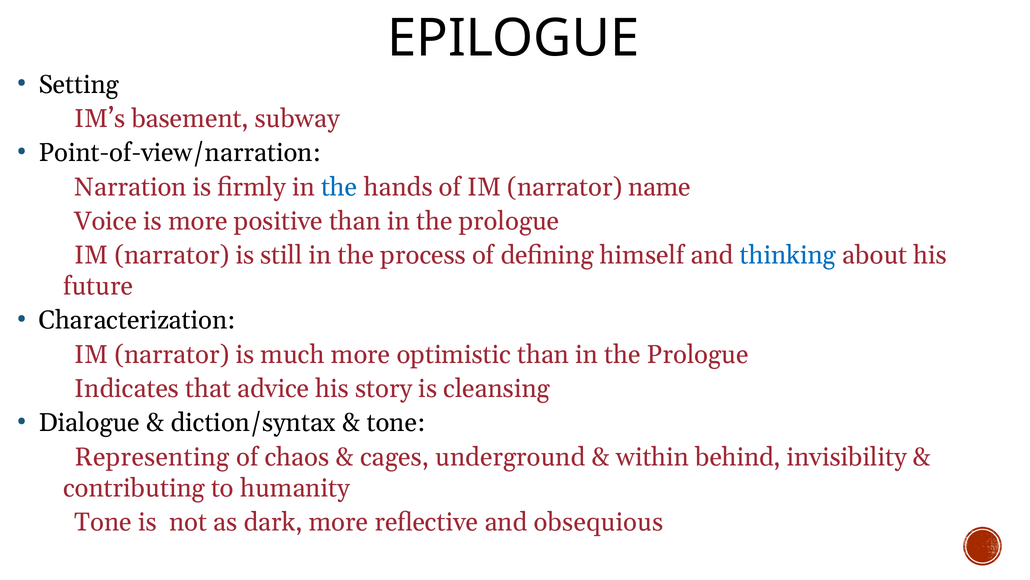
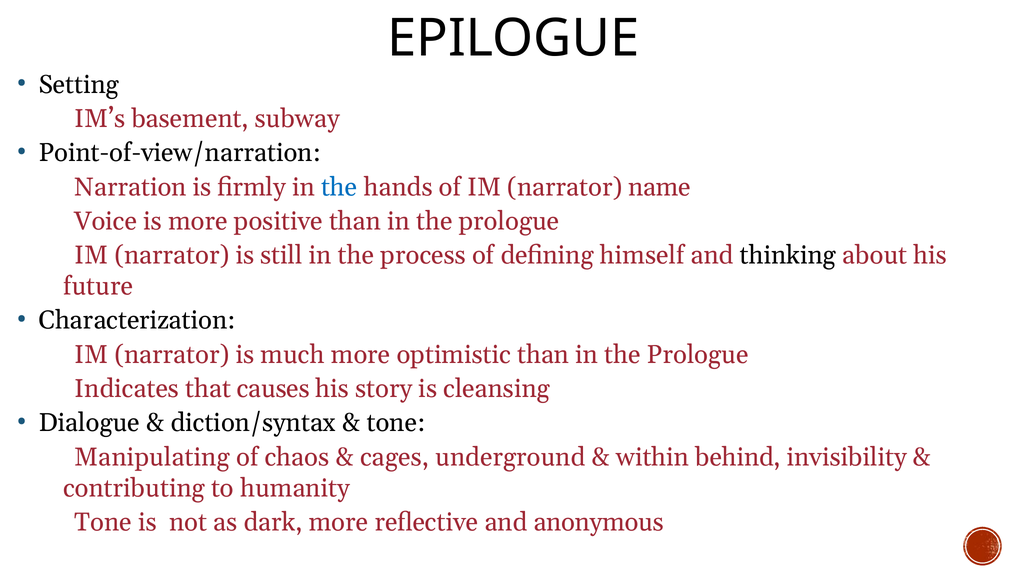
thinking colour: blue -> black (788, 255)
advice: advice -> causes (273, 388)
Representing: Representing -> Manipulating (152, 457)
obsequious: obsequious -> anonymous (599, 522)
